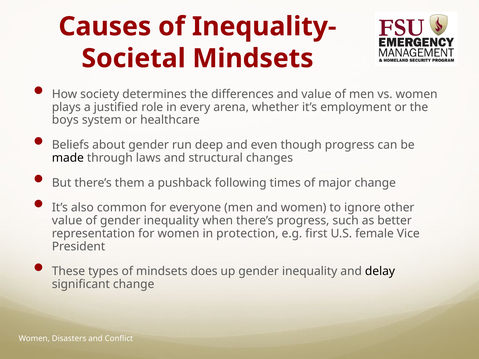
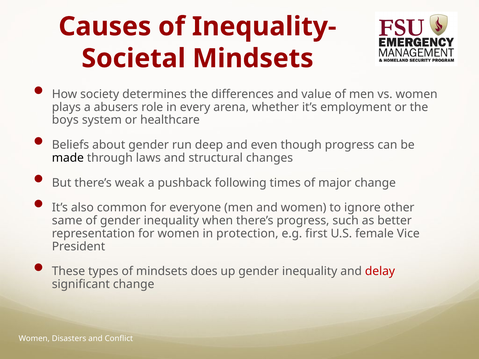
justified: justified -> abusers (116, 107)
them: them -> weak (130, 183)
value: value -> same (67, 221)
delay colour: black -> red (380, 272)
